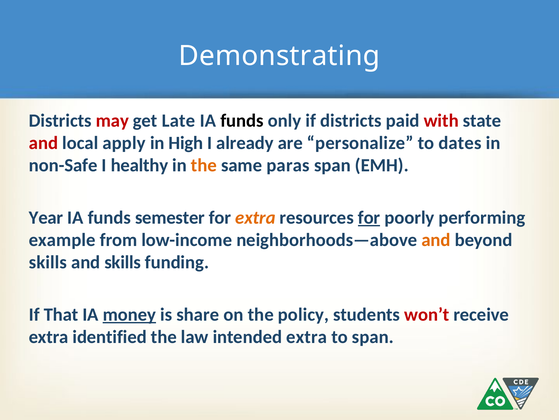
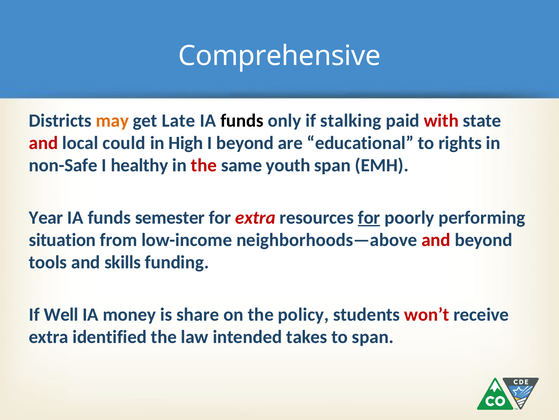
Demonstrating: Demonstrating -> Comprehensive (279, 56)
may colour: red -> orange (112, 120)
if districts: districts -> stalking (351, 120)
apply: apply -> could (124, 143)
I already: already -> beyond (245, 143)
personalize: personalize -> educational (360, 143)
dates: dates -> rights (460, 143)
the colour: orange -> red (204, 165)
paras: paras -> youth (288, 165)
extra colour: orange -> red (255, 217)
example: example -> situation (62, 240)
and colour: orange -> red (436, 240)
skills: skills -> tools (48, 262)
That: That -> Well (61, 314)
money underline: present -> none (129, 314)
intended extra: extra -> takes (307, 336)
